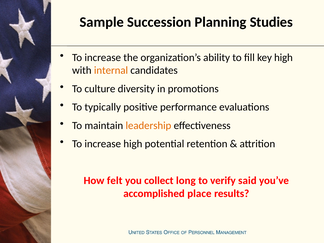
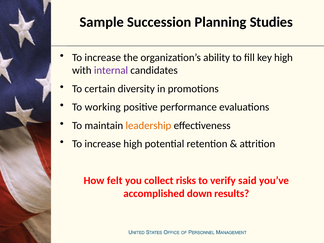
internal colour: orange -> purple (111, 70)
culture: culture -> certain (100, 89)
typically: typically -> working (103, 107)
long: long -> risks (186, 181)
place: place -> down (200, 194)
